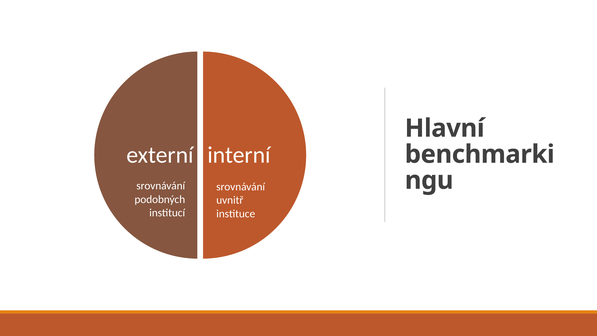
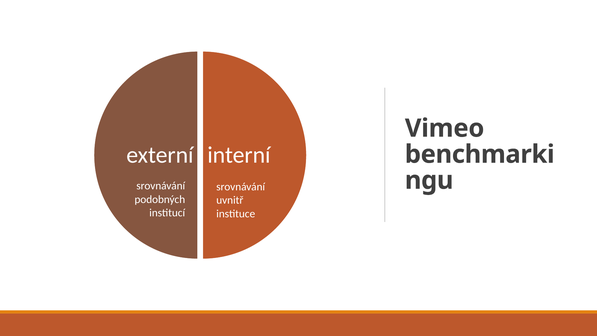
Hlavní: Hlavní -> Vimeo (445, 128)
